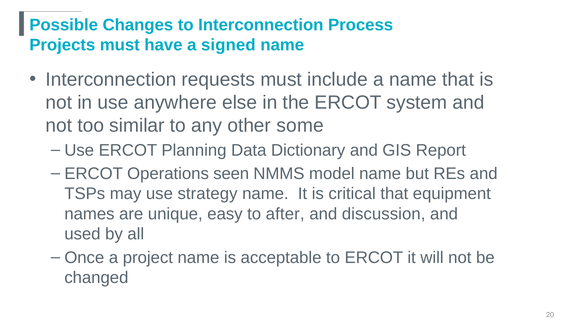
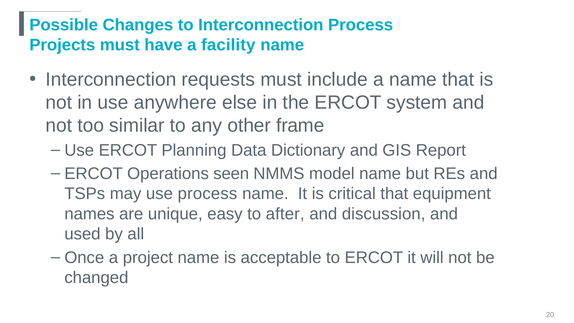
signed: signed -> facility (228, 45)
some: some -> frame (300, 125)
use strategy: strategy -> process (207, 194)
